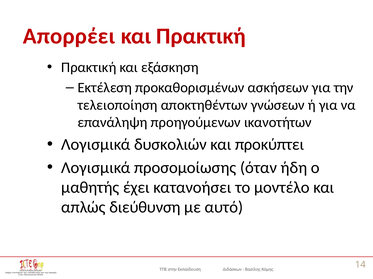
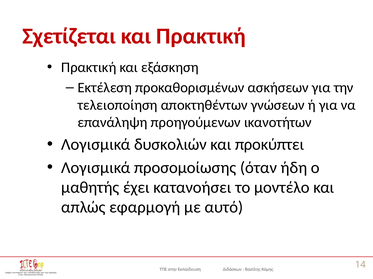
Απορρέει: Απορρέει -> Σχετίζεται (69, 36)
διεύθυνση: διεύθυνση -> εφαρμογή (145, 208)
